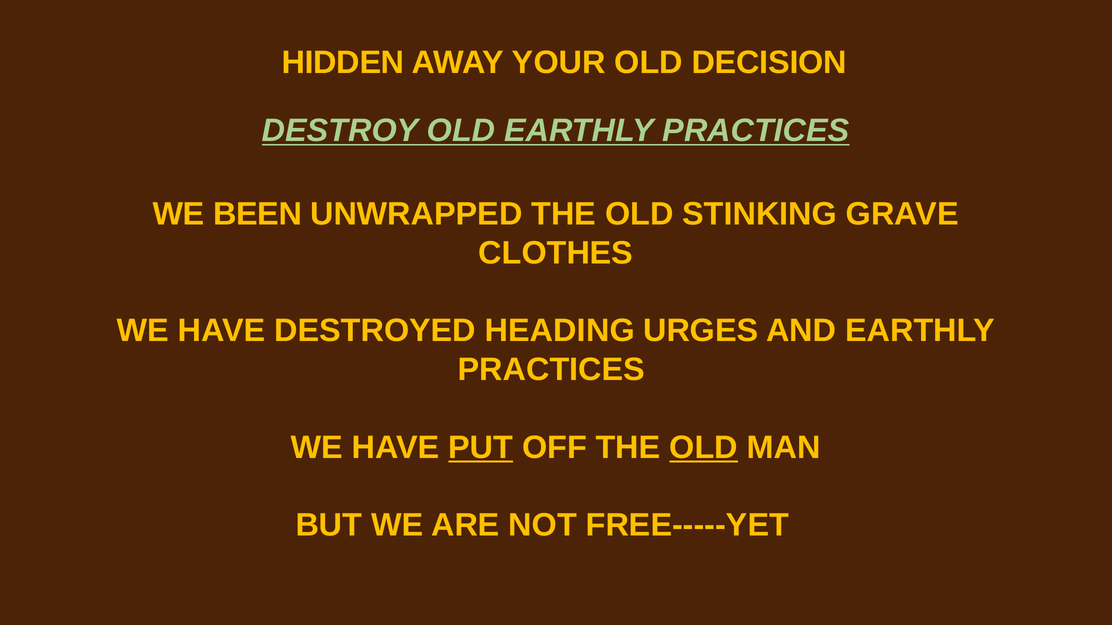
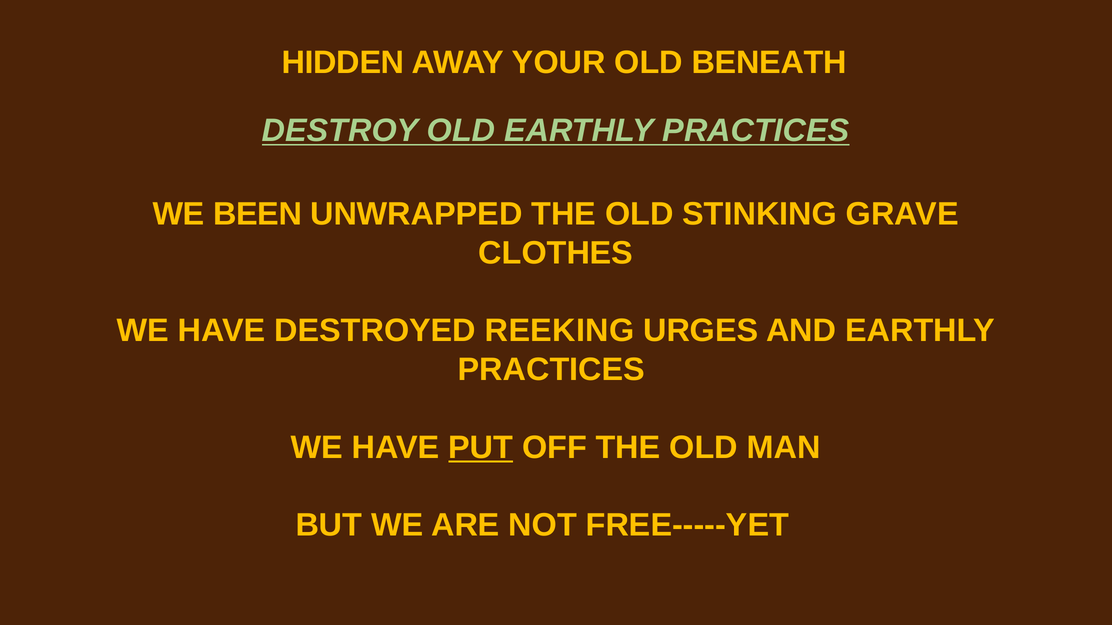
DECISION: DECISION -> BENEATH (769, 63)
HEADING: HEADING -> REEKING (560, 331)
OLD underline: present -> none (704, 448)
